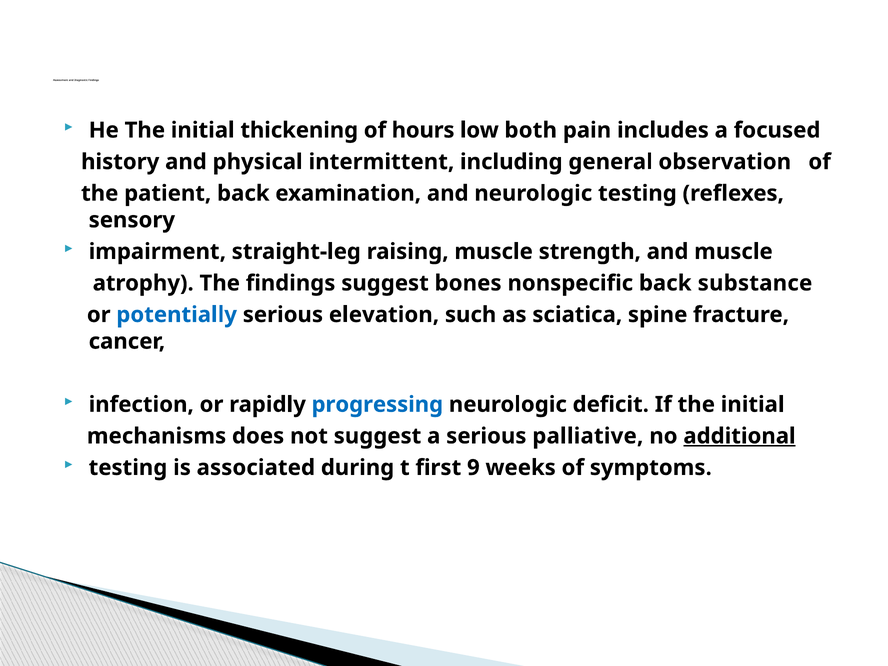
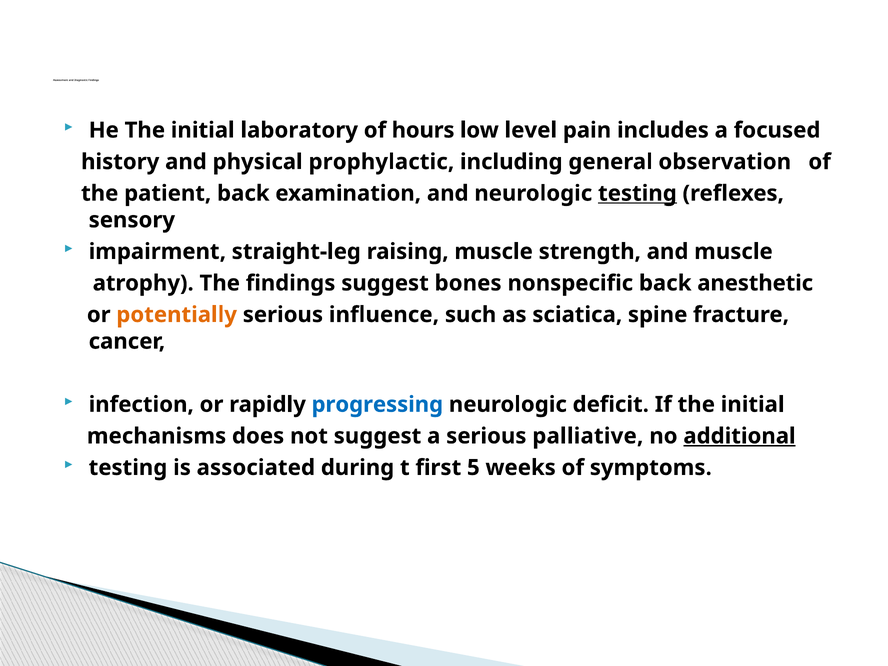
thickening: thickening -> laboratory (299, 130)
both: both -> level (531, 130)
intermittent: intermittent -> prophylactic (381, 162)
testing underline: none -> present (637, 193)
substance: substance -> anesthetic (755, 283)
potentially colour: blue -> orange (177, 315)
elevation: elevation -> influence (384, 315)
9: 9 -> 5 (473, 468)
